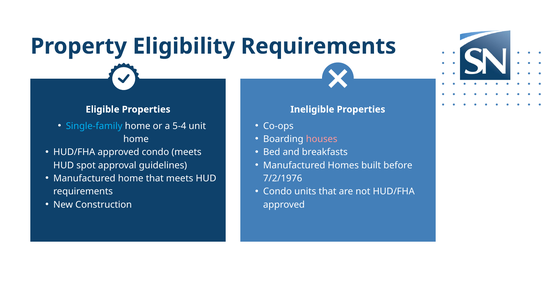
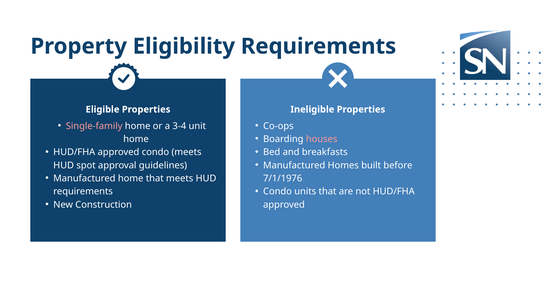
Single-family colour: light blue -> pink (94, 126)
5-4: 5-4 -> 3-4 (179, 126)
7/2/1976: 7/2/1976 -> 7/1/1976 (283, 179)
